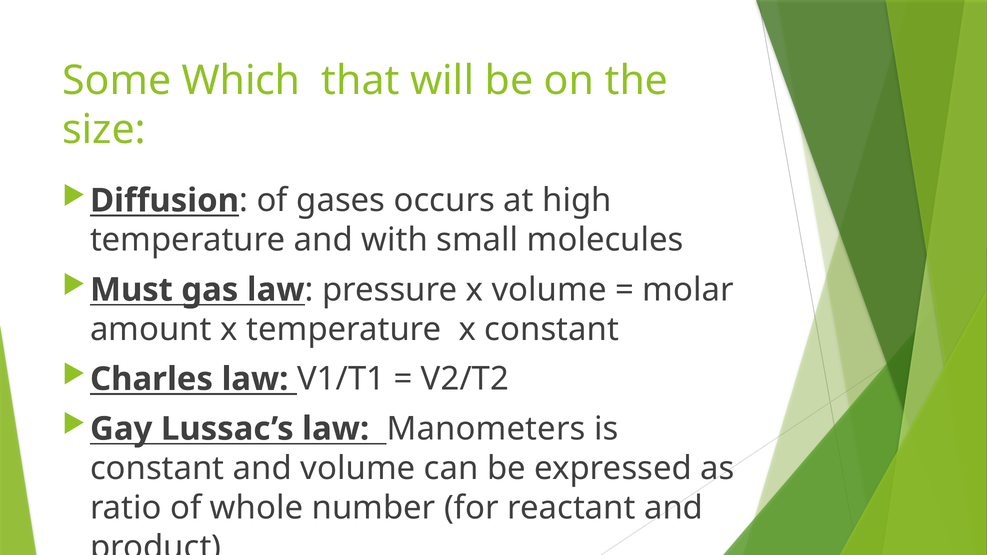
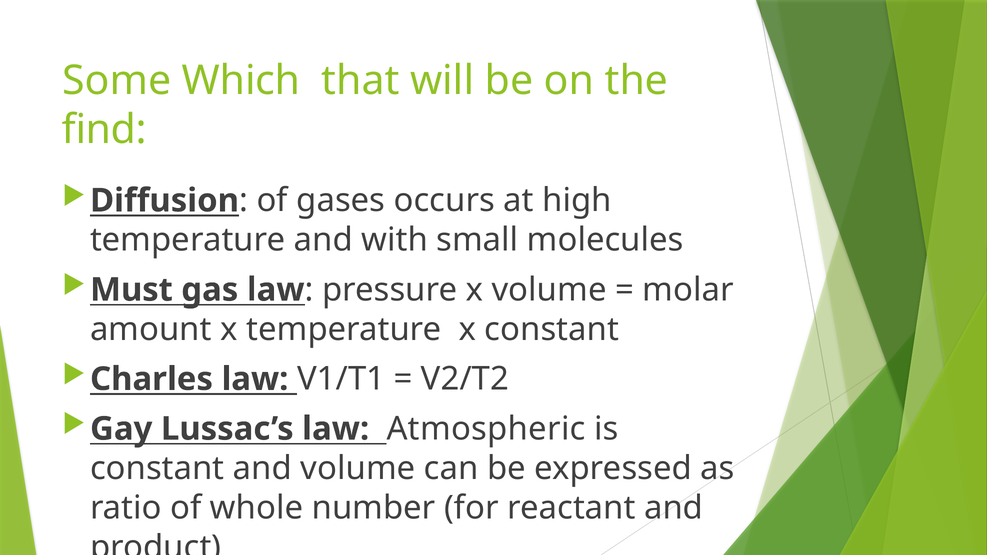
size: size -> find (104, 130)
Manometers: Manometers -> Atmospheric (486, 429)
